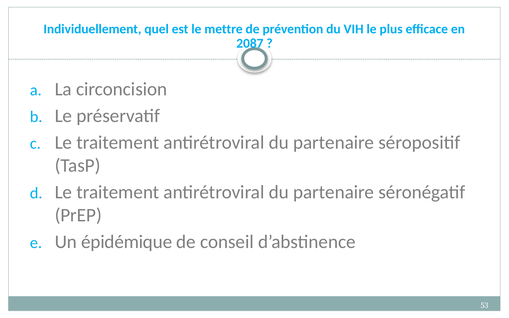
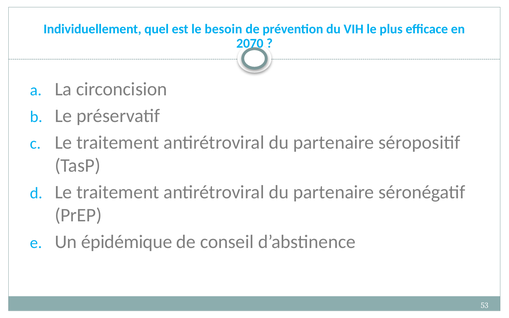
mettre: mettre -> besoin (223, 29)
2087: 2087 -> 2070 (250, 43)
